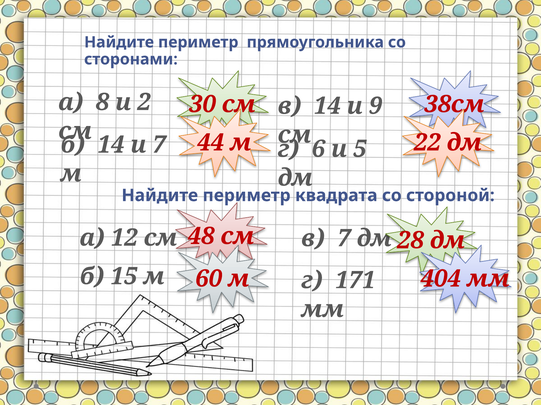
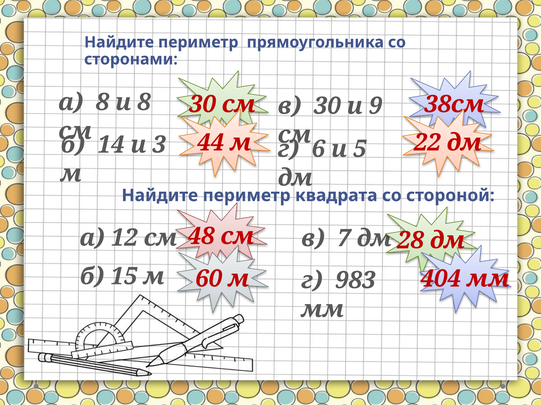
и 2: 2 -> 8 (144, 102)
в 14: 14 -> 30 (327, 106)
и 7: 7 -> 3 (159, 145)
171: 171 -> 983 (355, 281)
